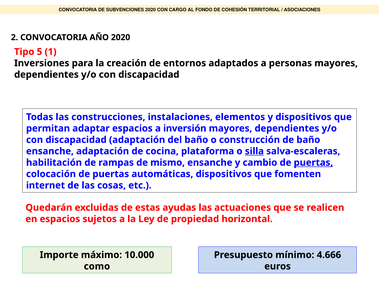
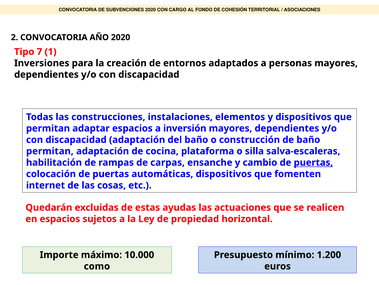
5: 5 -> 7 (39, 52)
ensanche: ensanche -> permitan (50, 151)
silla underline: present -> none (254, 151)
mismo: mismo -> carpas (168, 162)
4.666: 4.666 -> 1.200 (329, 254)
